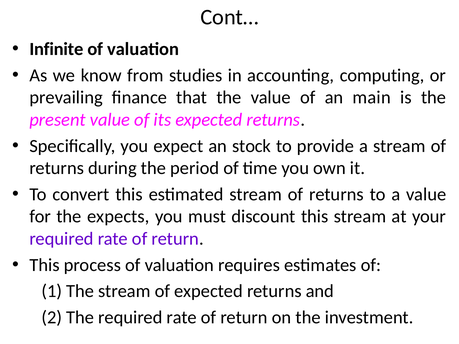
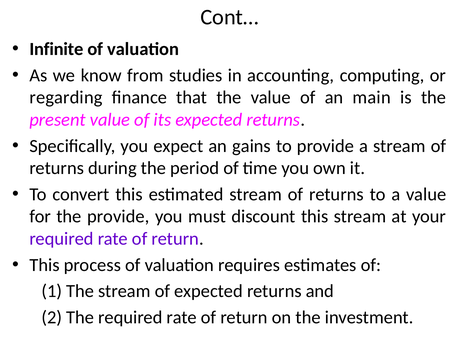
prevailing: prevailing -> regarding (66, 98)
stock: stock -> gains (252, 146)
the expects: expects -> provide (118, 217)
